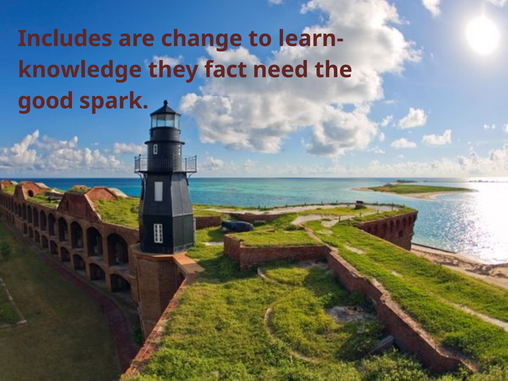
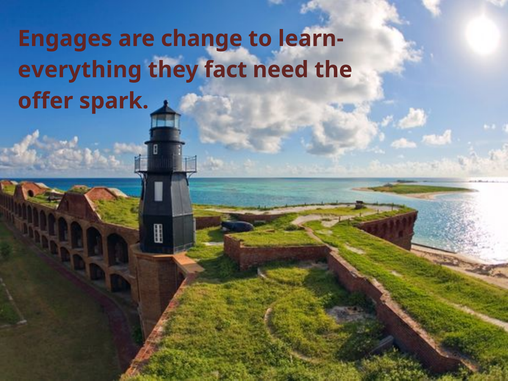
Includes: Includes -> Engages (65, 39)
knowledge: knowledge -> everything (80, 70)
good: good -> offer (45, 101)
